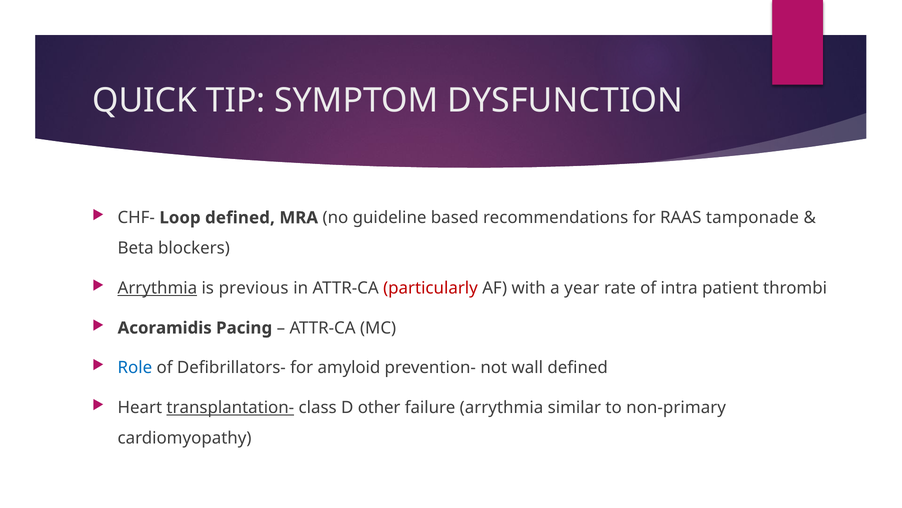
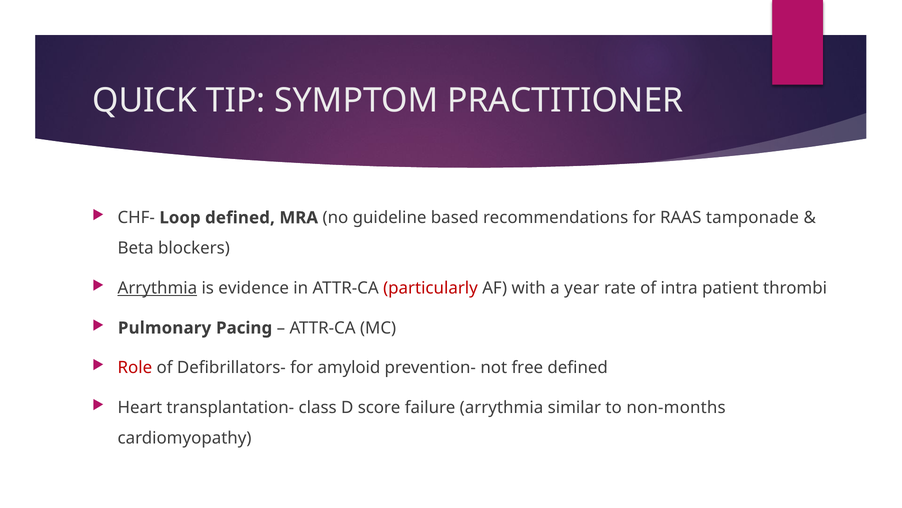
DYSFUNCTION: DYSFUNCTION -> PRACTITIONER (565, 101)
previous: previous -> evidence (254, 288)
Acoramidis: Acoramidis -> Pulmonary (165, 328)
Role colour: blue -> red (135, 367)
wall: wall -> free (527, 367)
transplantation- underline: present -> none (230, 407)
other: other -> score (379, 407)
non-primary: non-primary -> non-months (676, 407)
